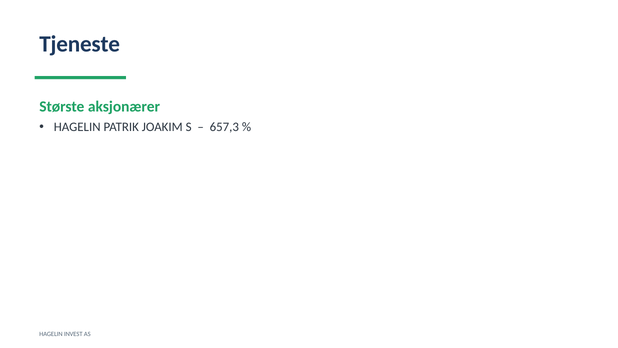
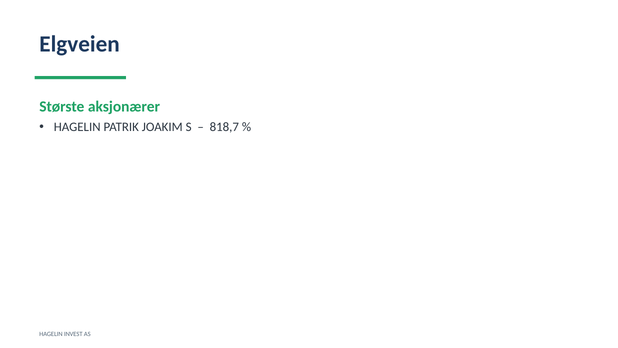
Tjeneste: Tjeneste -> Elgveien (80, 44)
657,3: 657,3 -> 818,7 (224, 127)
